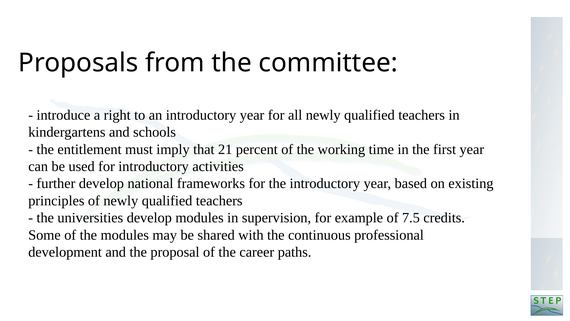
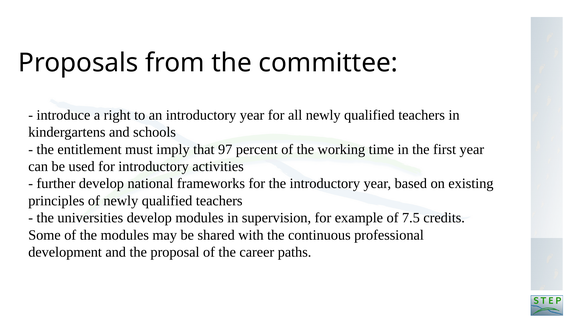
21: 21 -> 97 (225, 149)
